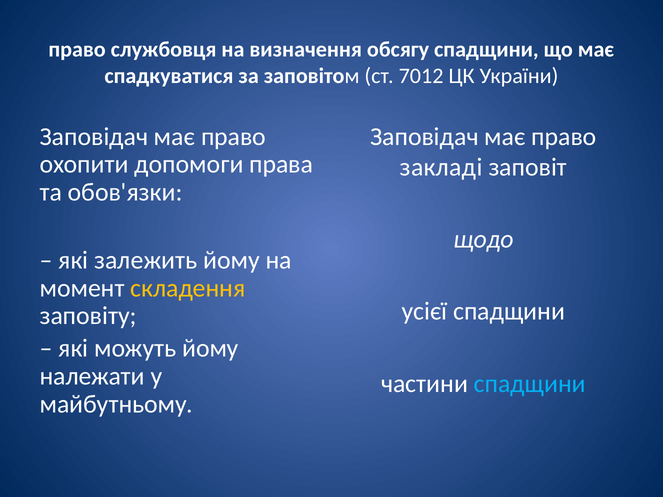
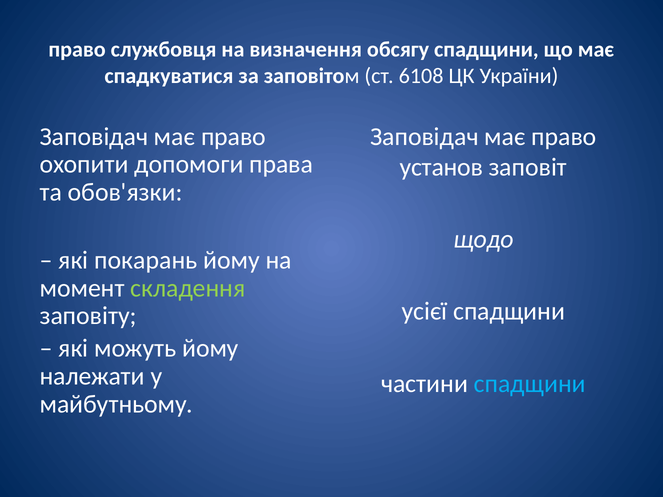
7012: 7012 -> 6108 (421, 76)
закладі: закладі -> установ (441, 167)
залежить: залежить -> покарань (146, 260)
складення colour: yellow -> light green (188, 288)
